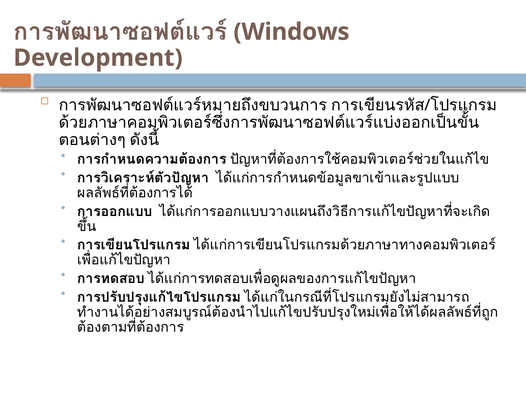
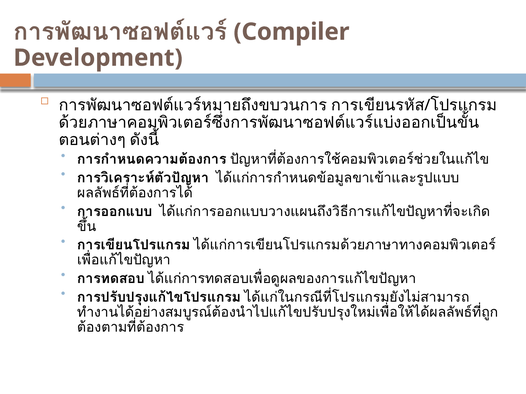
Windows: Windows -> Compiler (291, 32)
